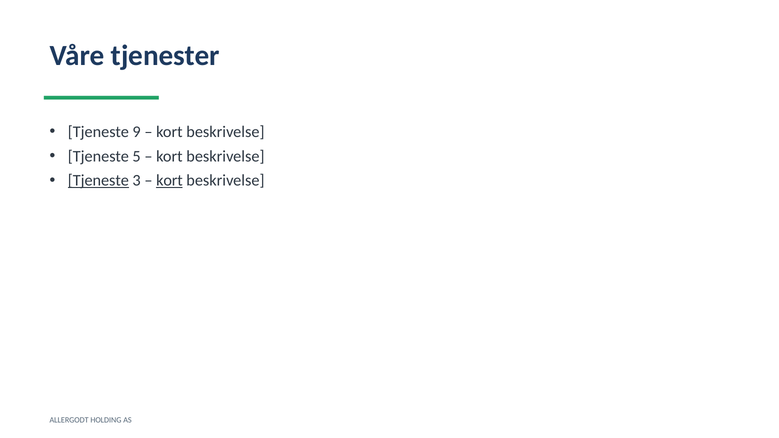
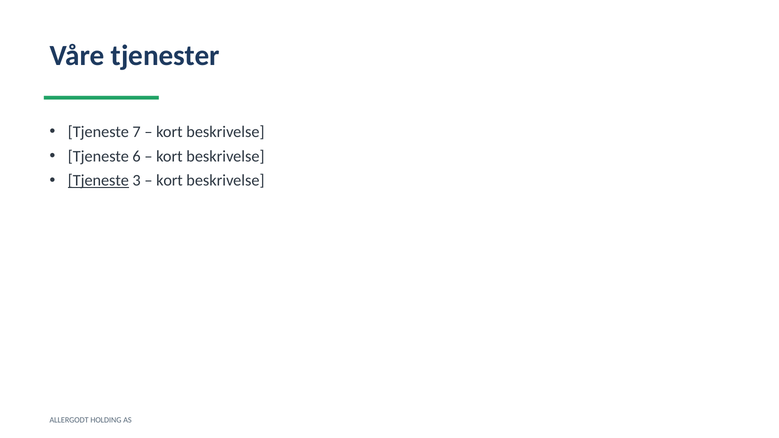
9: 9 -> 7 (137, 132)
5: 5 -> 6 (137, 156)
kort underline: present -> none (169, 181)
